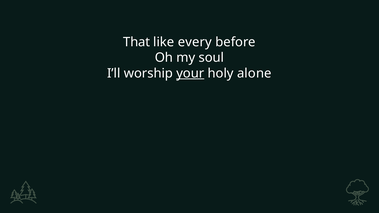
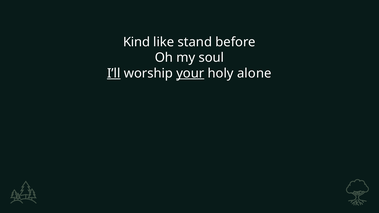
That: That -> Kind (137, 42)
every: every -> stand (195, 42)
I’ll underline: none -> present (114, 73)
